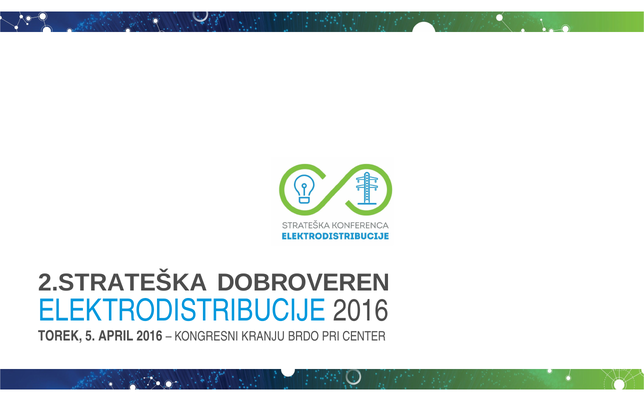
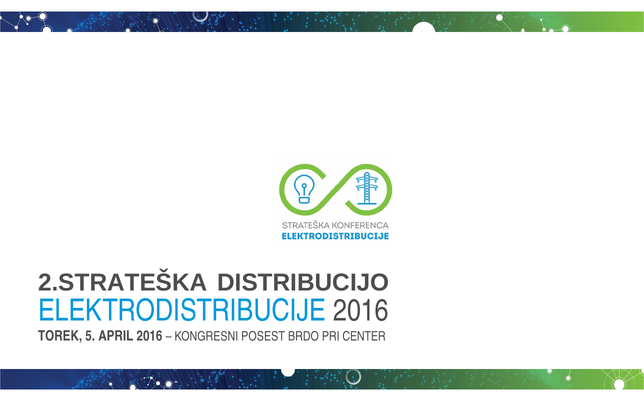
DOBROVEREN: DOBROVEREN -> DISTRIBUCIJO (303, 282)
KRANJU: KRANJU -> POSEST (263, 336)
